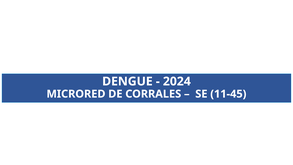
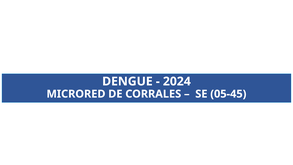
11-45: 11-45 -> 05-45 (228, 94)
